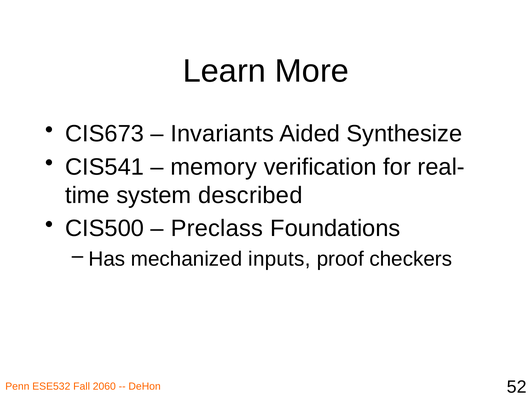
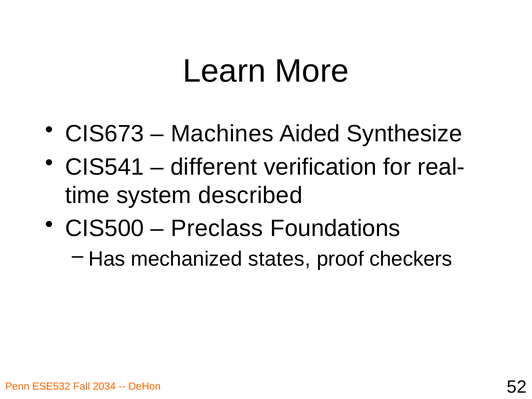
Invariants: Invariants -> Machines (222, 134)
memory: memory -> different (214, 167)
inputs: inputs -> states (279, 259)
2060: 2060 -> 2034 (104, 386)
